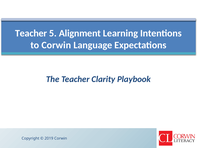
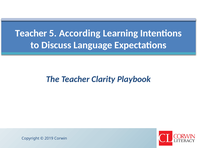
Alignment: Alignment -> According (80, 33)
to Corwin: Corwin -> Discuss (56, 45)
